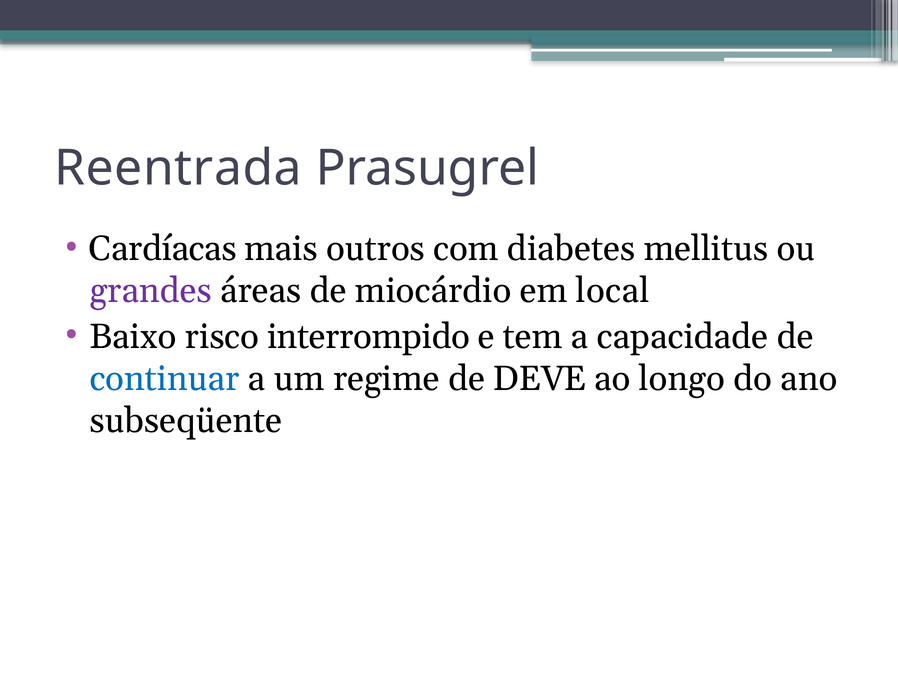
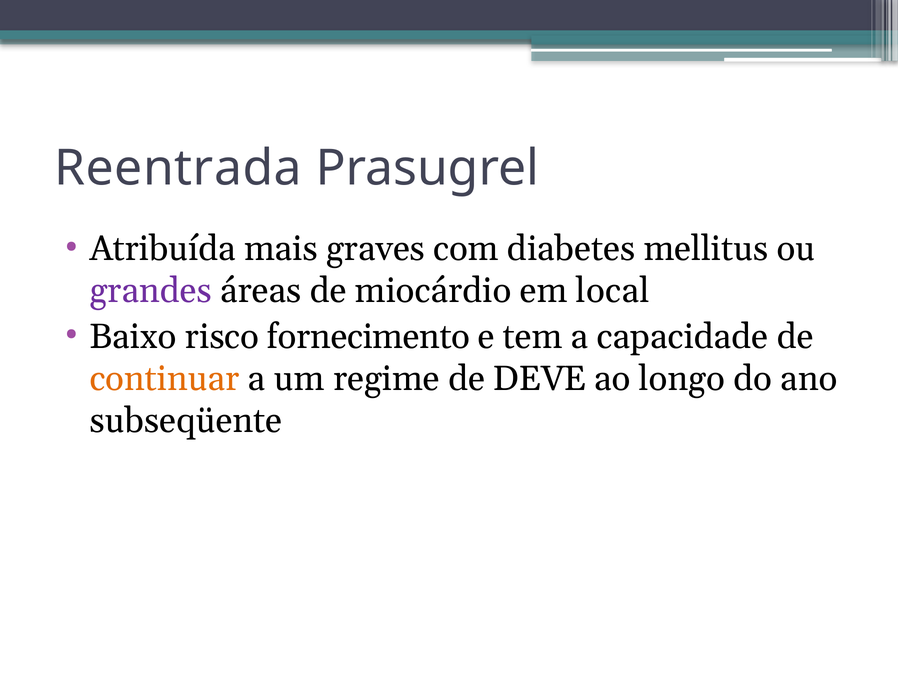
Cardíacas: Cardíacas -> Atribuída (163, 249)
outros: outros -> graves (376, 249)
interrompido: interrompido -> fornecimento (369, 336)
continuar colour: blue -> orange (165, 378)
